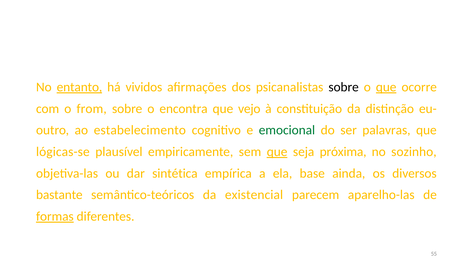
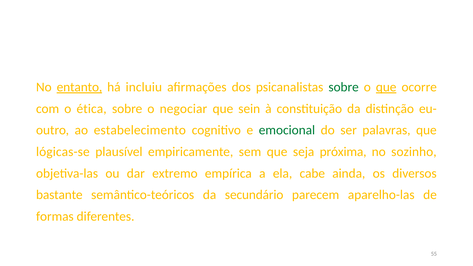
vividos: vividos -> incluiu (144, 87)
sobre colour: black -> green (344, 87)
from: from -> ética (92, 109)
encontra: encontra -> negociar (183, 109)
vejo: vejo -> sein (249, 109)
que underline: present -> none (277, 152)
sintética: sintética -> extremo (175, 173)
base: base -> cabe (312, 173)
existencial: existencial -> secundário (254, 195)
formas underline: present -> none (55, 216)
